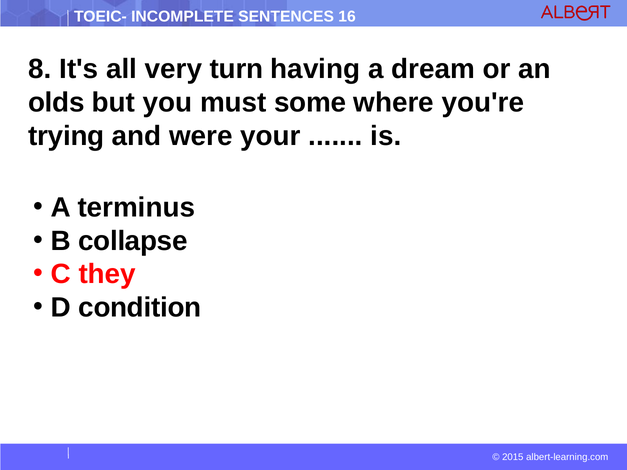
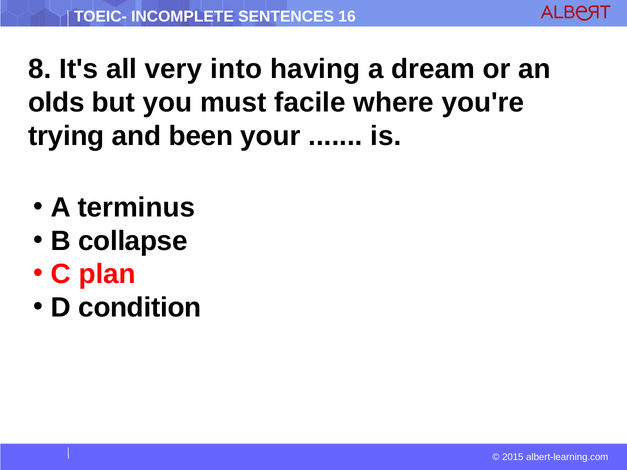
turn: turn -> into (236, 69)
some: some -> facile (310, 103)
were: were -> been (201, 136)
they: they -> plan (107, 274)
